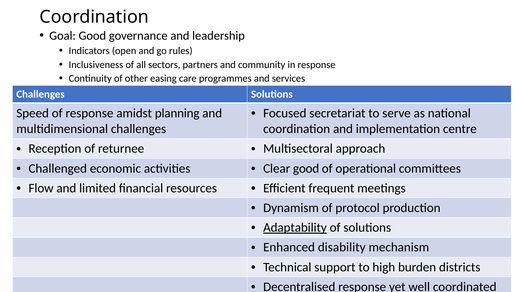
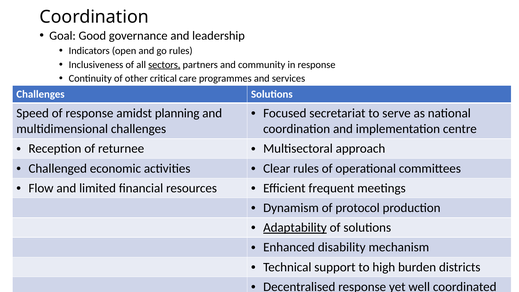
sectors underline: none -> present (164, 65)
easing: easing -> critical (163, 79)
Clear good: good -> rules (306, 168)
